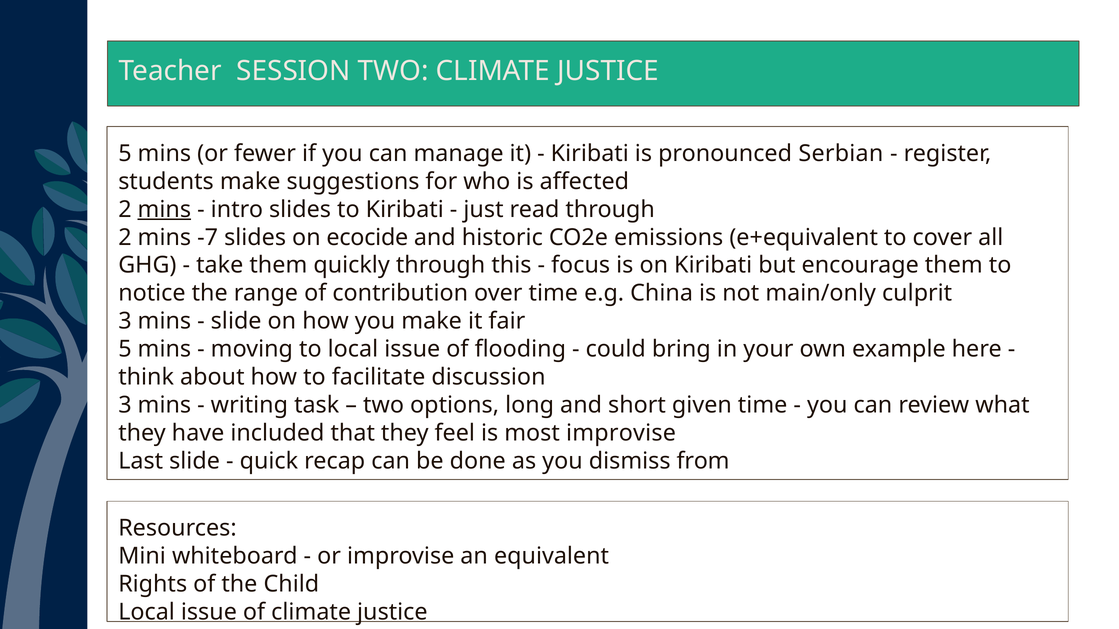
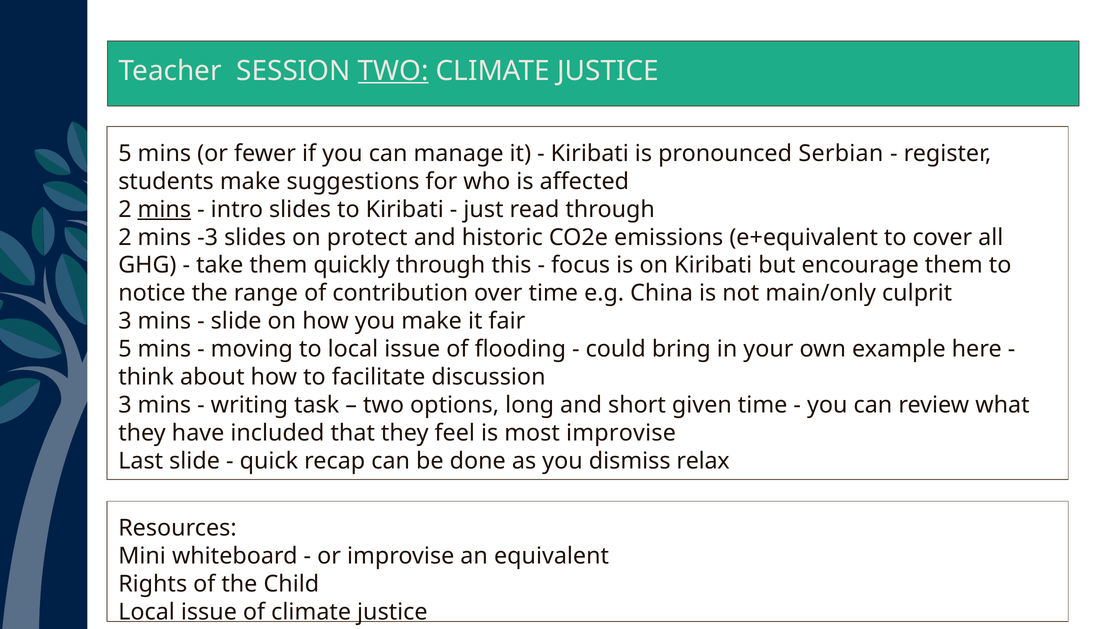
TWO underline: none -> present (393, 71)
-7: -7 -> -3 (208, 237)
ecocide: ecocide -> protect (367, 237)
from: from -> relax (703, 461)
